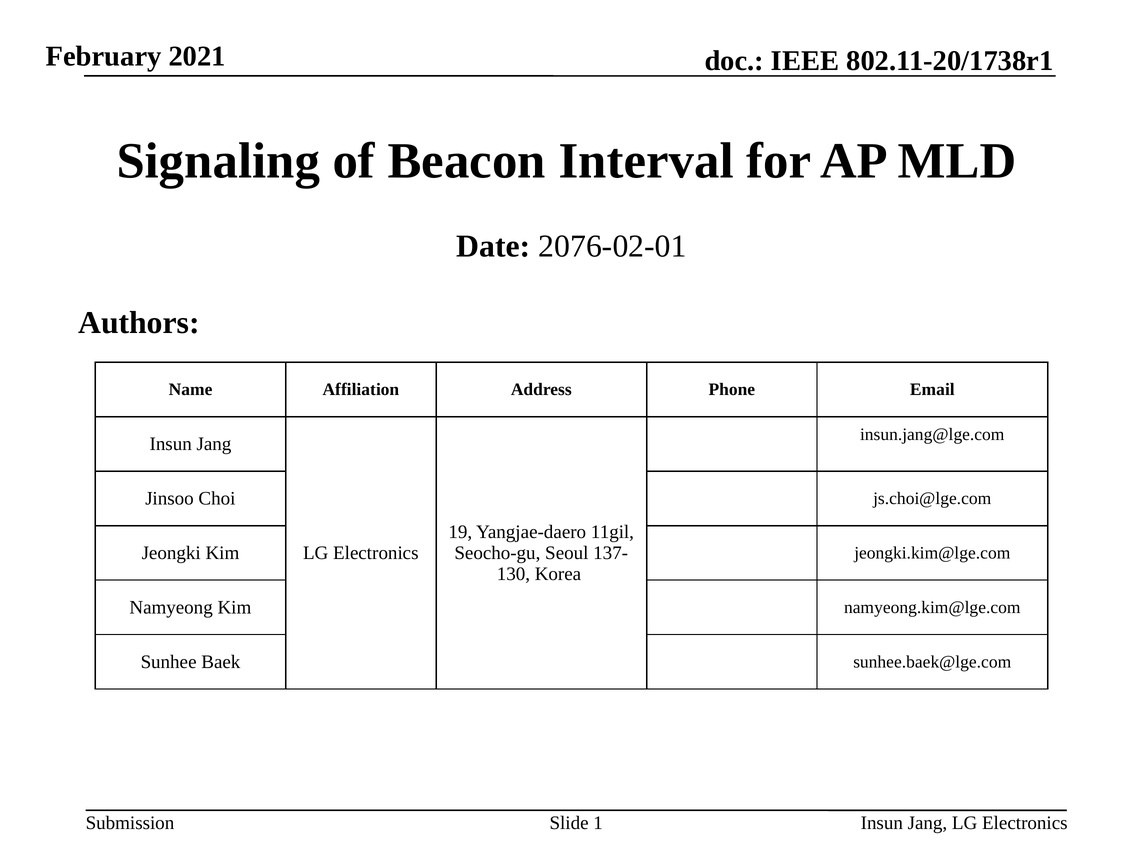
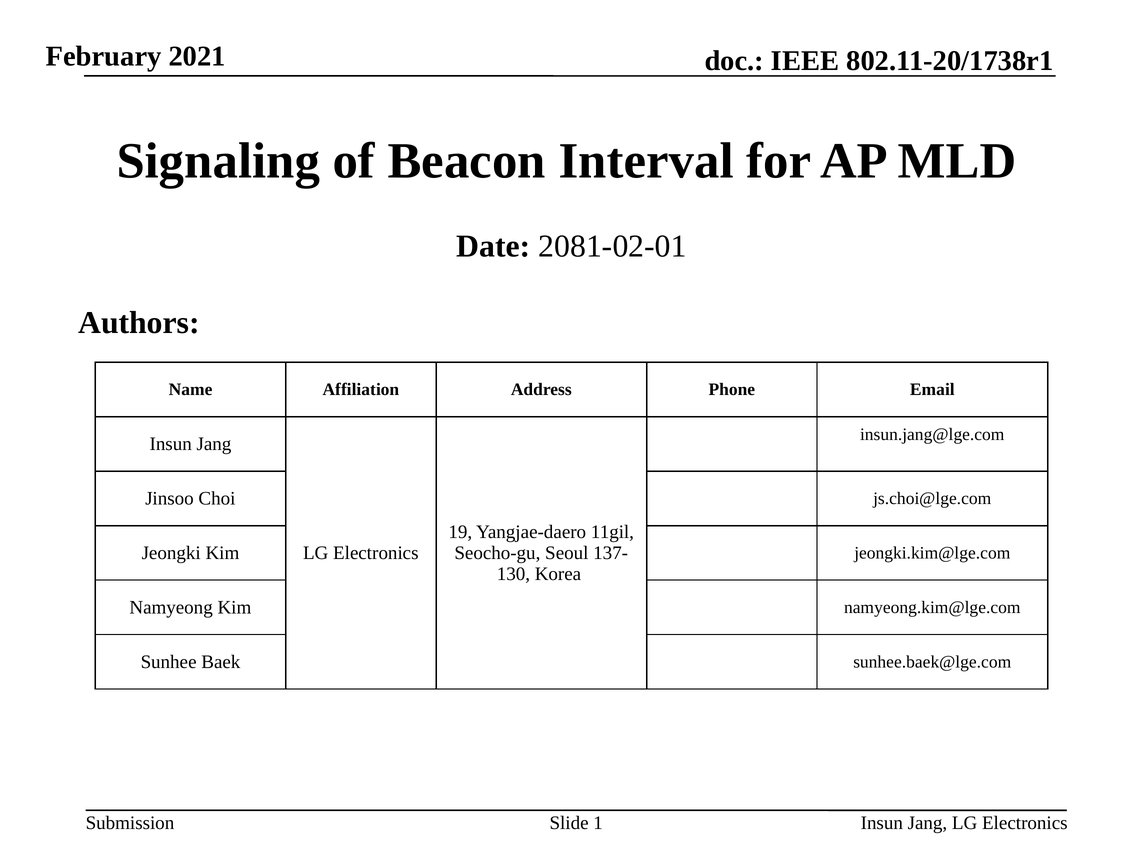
2076-02-01: 2076-02-01 -> 2081-02-01 (612, 246)
